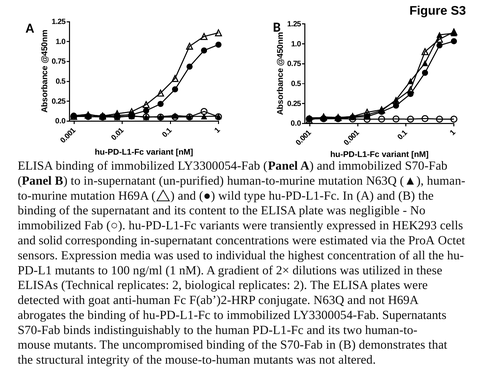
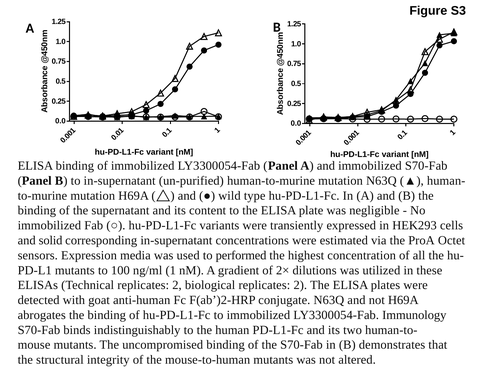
individual: individual -> performed (241, 255)
Supernatants: Supernatants -> Immunology (414, 315)
